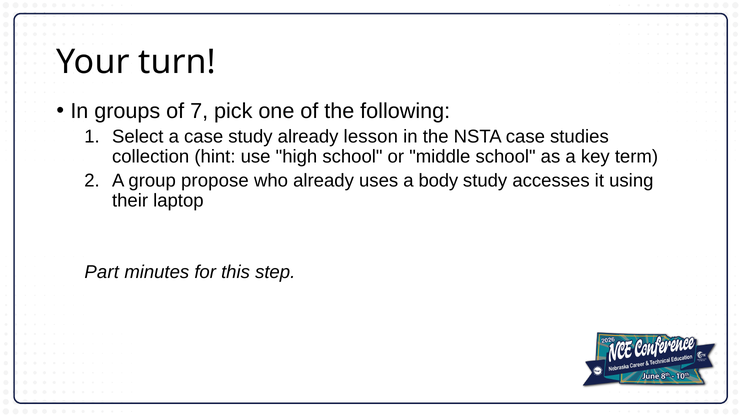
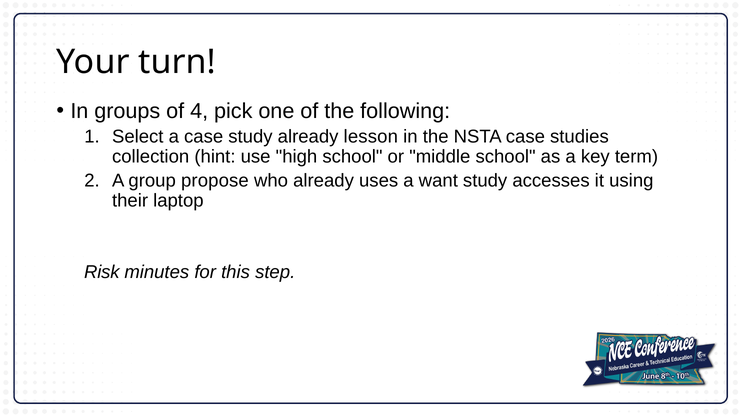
7: 7 -> 4 (199, 111)
body: body -> want (438, 180)
Part: Part -> Risk (102, 272)
